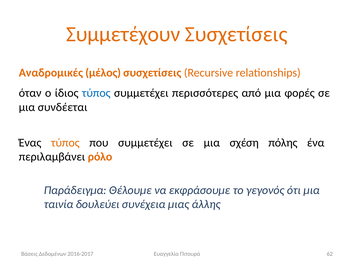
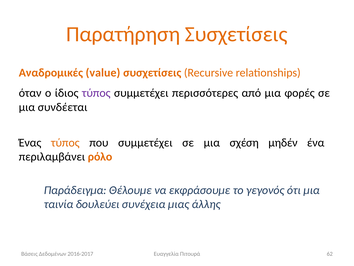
Συμμετέχουν: Συμμετέχουν -> Παρατήρηση (123, 34)
μέλος: μέλος -> value (103, 73)
τύπος colour: blue -> purple (96, 93)
πόλης: πόλης -> μηδέν (283, 142)
